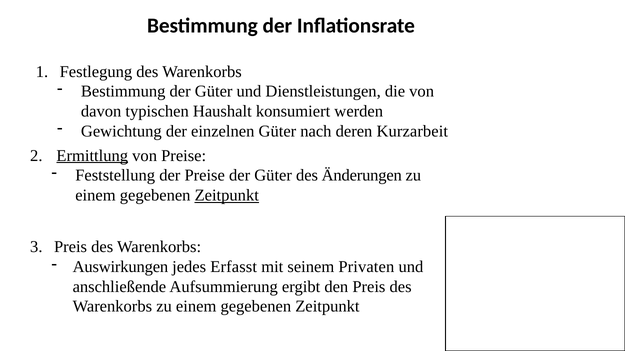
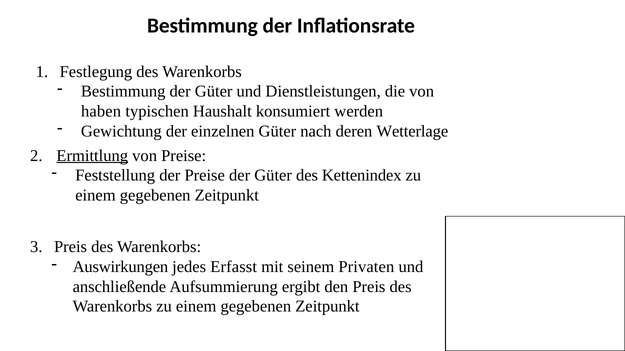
davon: davon -> haben (101, 112)
Kurzarbeit: Kurzarbeit -> Wetterlage (412, 131)
Änderungen: Änderungen -> Kettenindex (362, 176)
Zeitpunkt underline: present -> none (227, 196)
